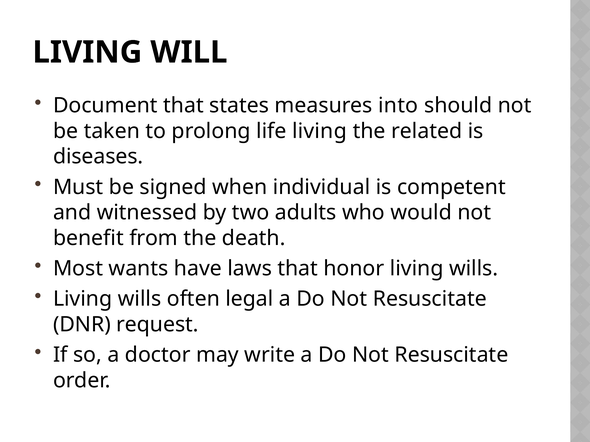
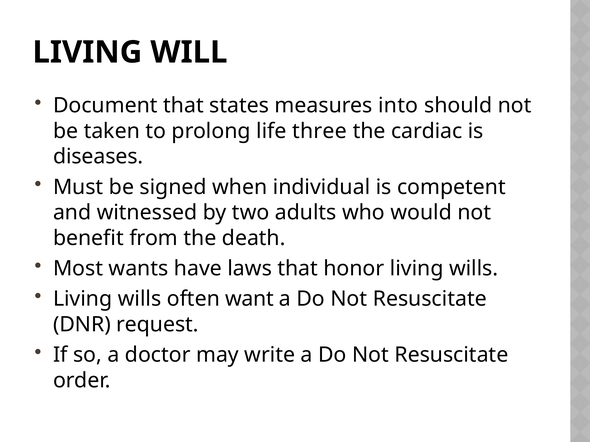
life living: living -> three (319, 131)
related: related -> cardiac (427, 131)
legal: legal -> want (249, 299)
